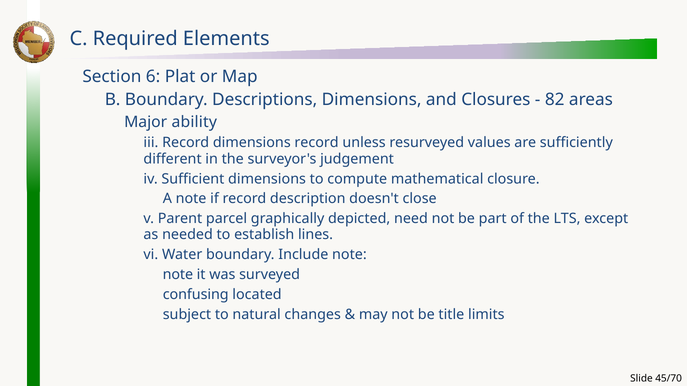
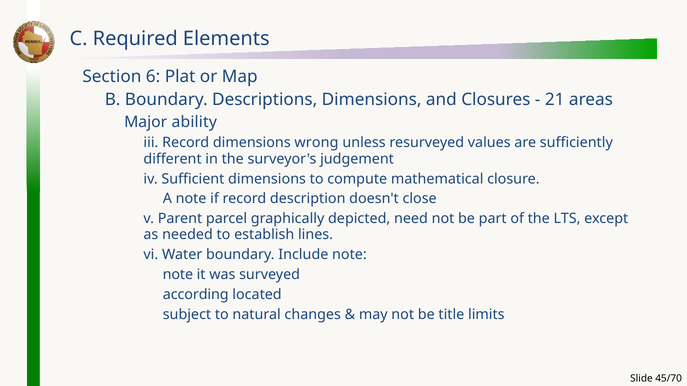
82: 82 -> 21 (555, 100)
dimensions record: record -> wrong (316, 143)
confusing: confusing -> according (196, 295)
